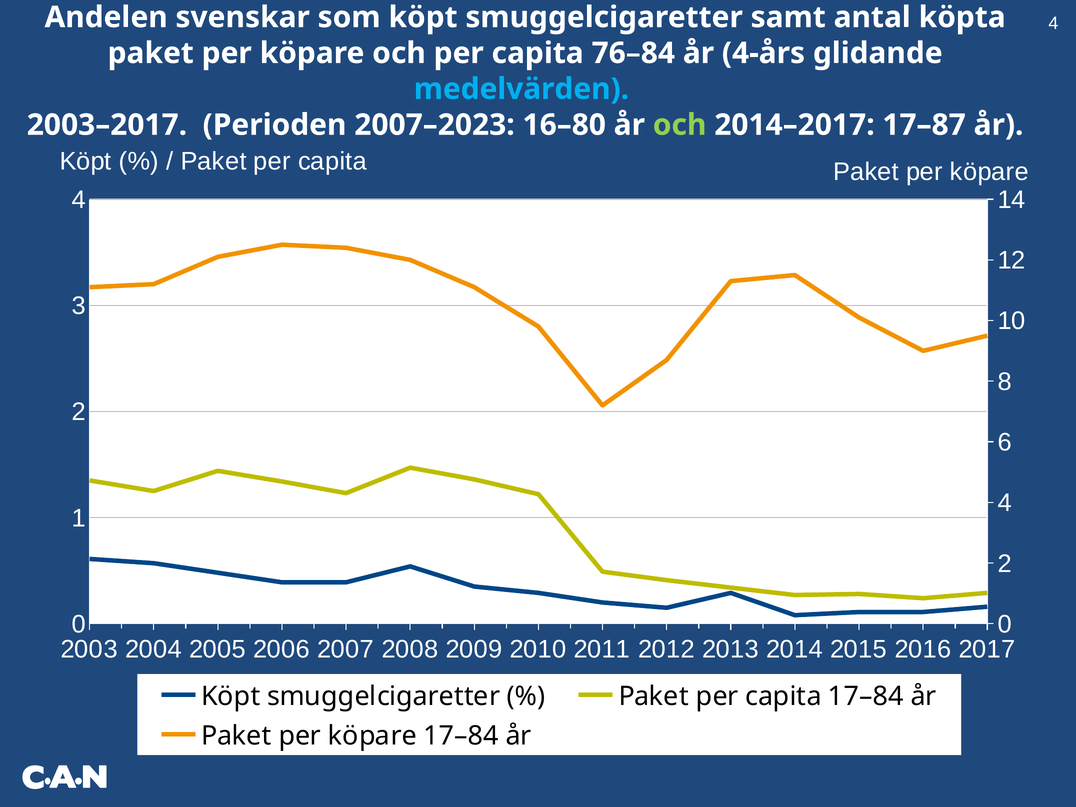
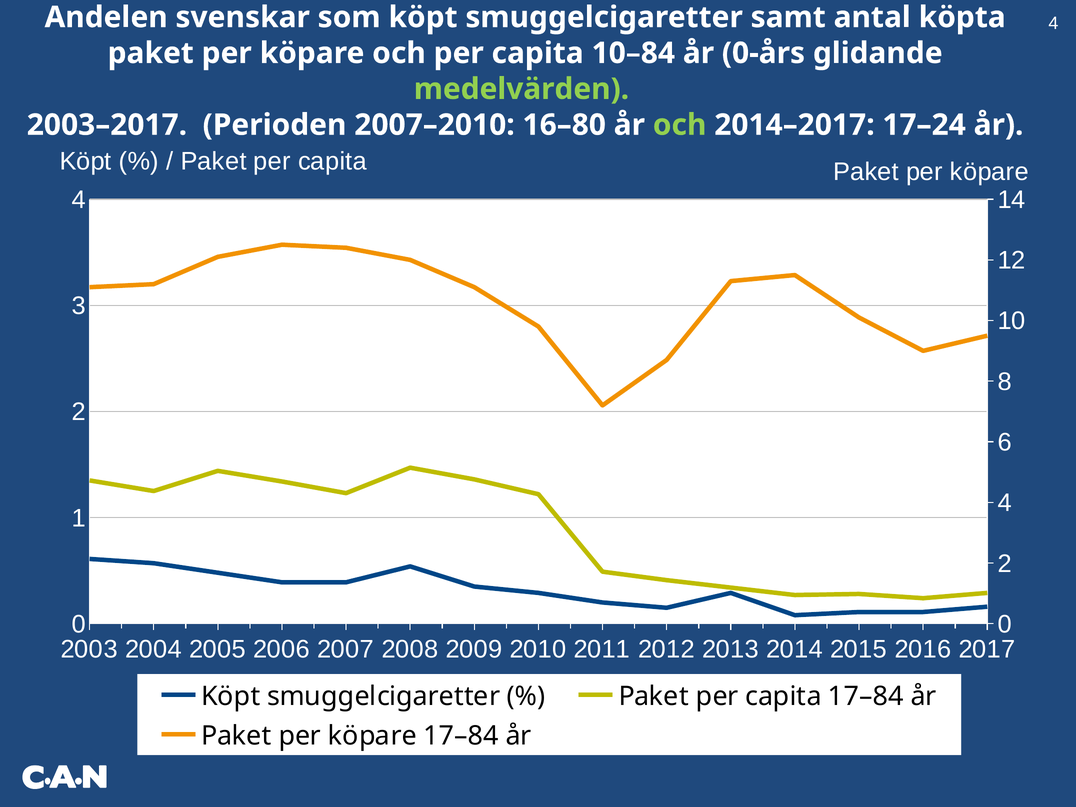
76–84: 76–84 -> 10–84 (633, 53)
4-års: 4-års -> 0-års (763, 53)
medelvärden colour: light blue -> light green (521, 89)
2007–2023: 2007–2023 -> 2007–2010 (434, 125)
17–87: 17–87 -> 17–24 (924, 125)
